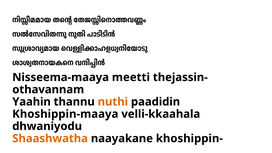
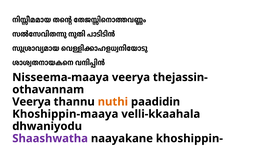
Nisseema-maaya meetti: meetti -> veerya (131, 77)
Yaahin: Yaahin -> Veerya (32, 102)
Shaashwatha colour: orange -> purple (50, 138)
